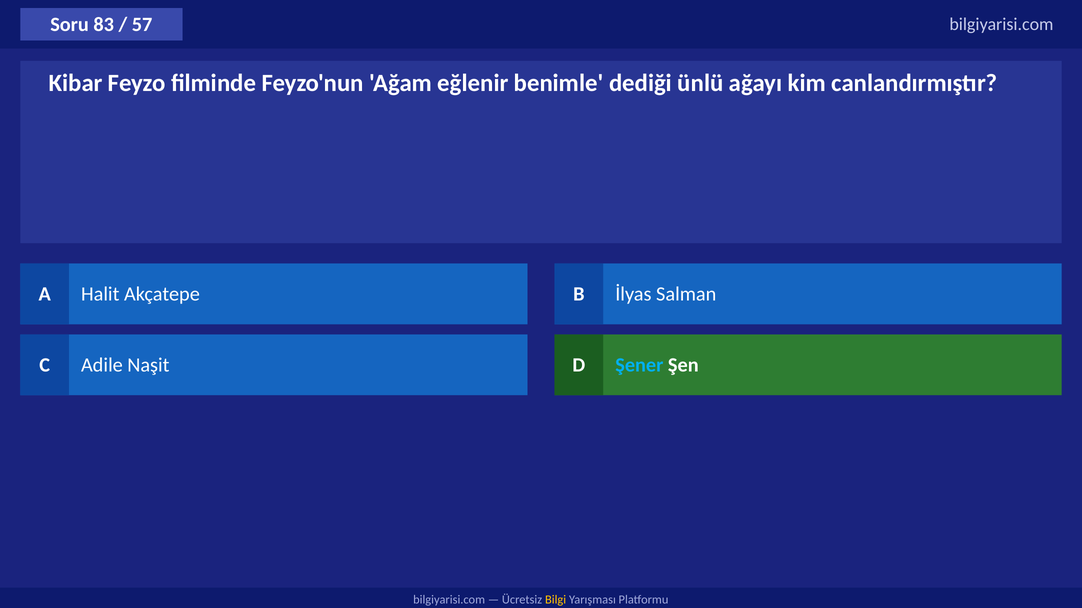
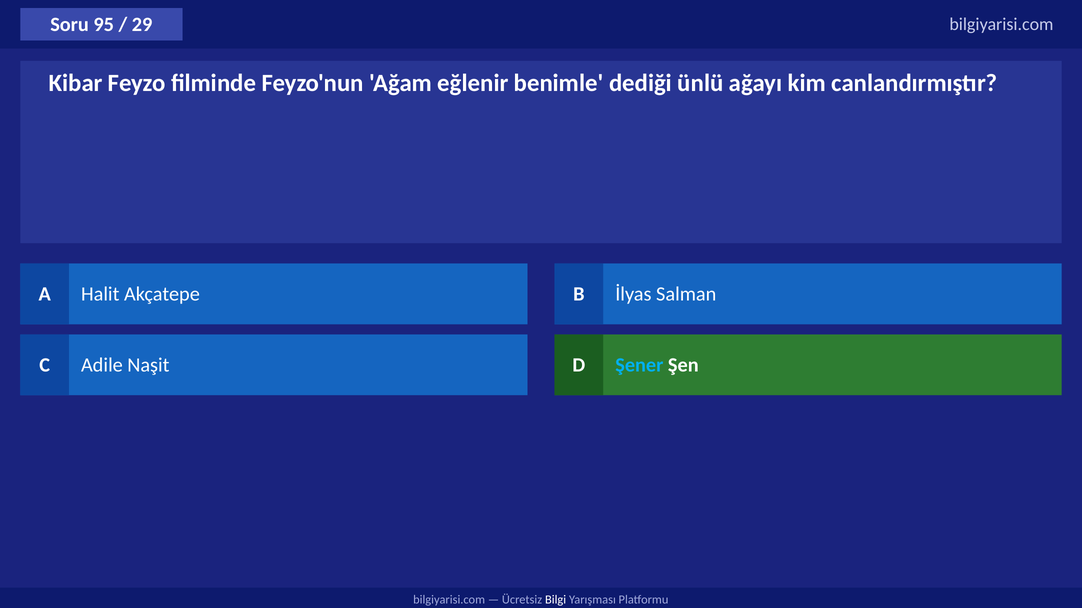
83: 83 -> 95 (104, 25)
57: 57 -> 29 (142, 25)
Bilgi colour: yellow -> white (556, 600)
